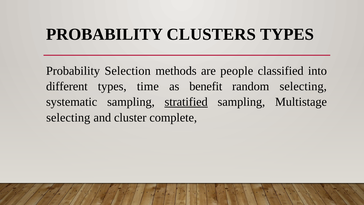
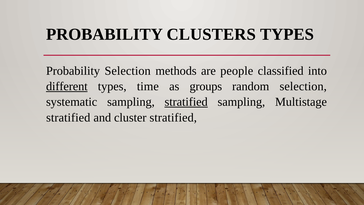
different underline: none -> present (67, 86)
benefit: benefit -> groups (206, 86)
random selecting: selecting -> selection (303, 86)
selecting: selecting -> stratified (68, 117)
cluster complete: complete -> stratified (173, 117)
